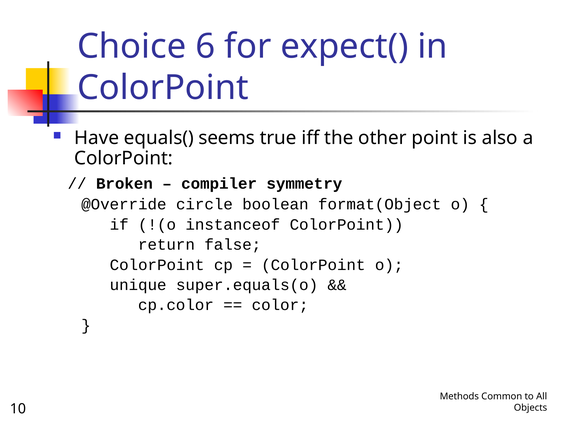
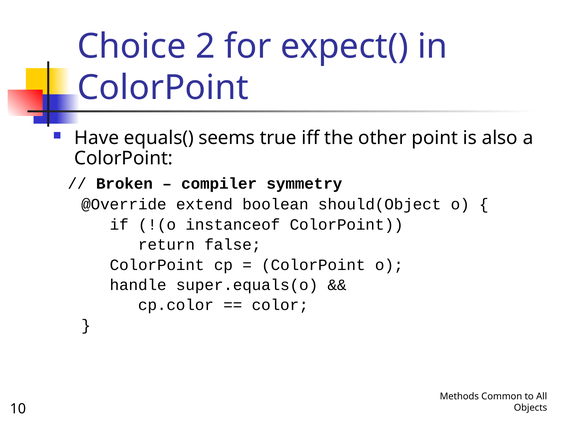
6: 6 -> 2 (205, 46)
circle: circle -> extend (204, 205)
format(Object: format(Object -> should(Object (380, 205)
unique: unique -> handle (138, 285)
